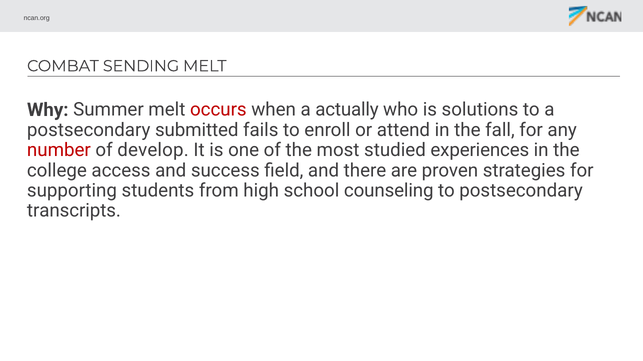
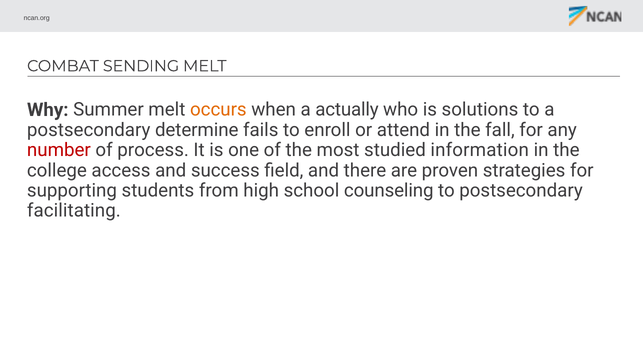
occurs colour: red -> orange (218, 110)
submitted: submitted -> determine (197, 130)
develop: develop -> process (153, 150)
experiences: experiences -> information (480, 150)
transcripts: transcripts -> facilitating (74, 211)
